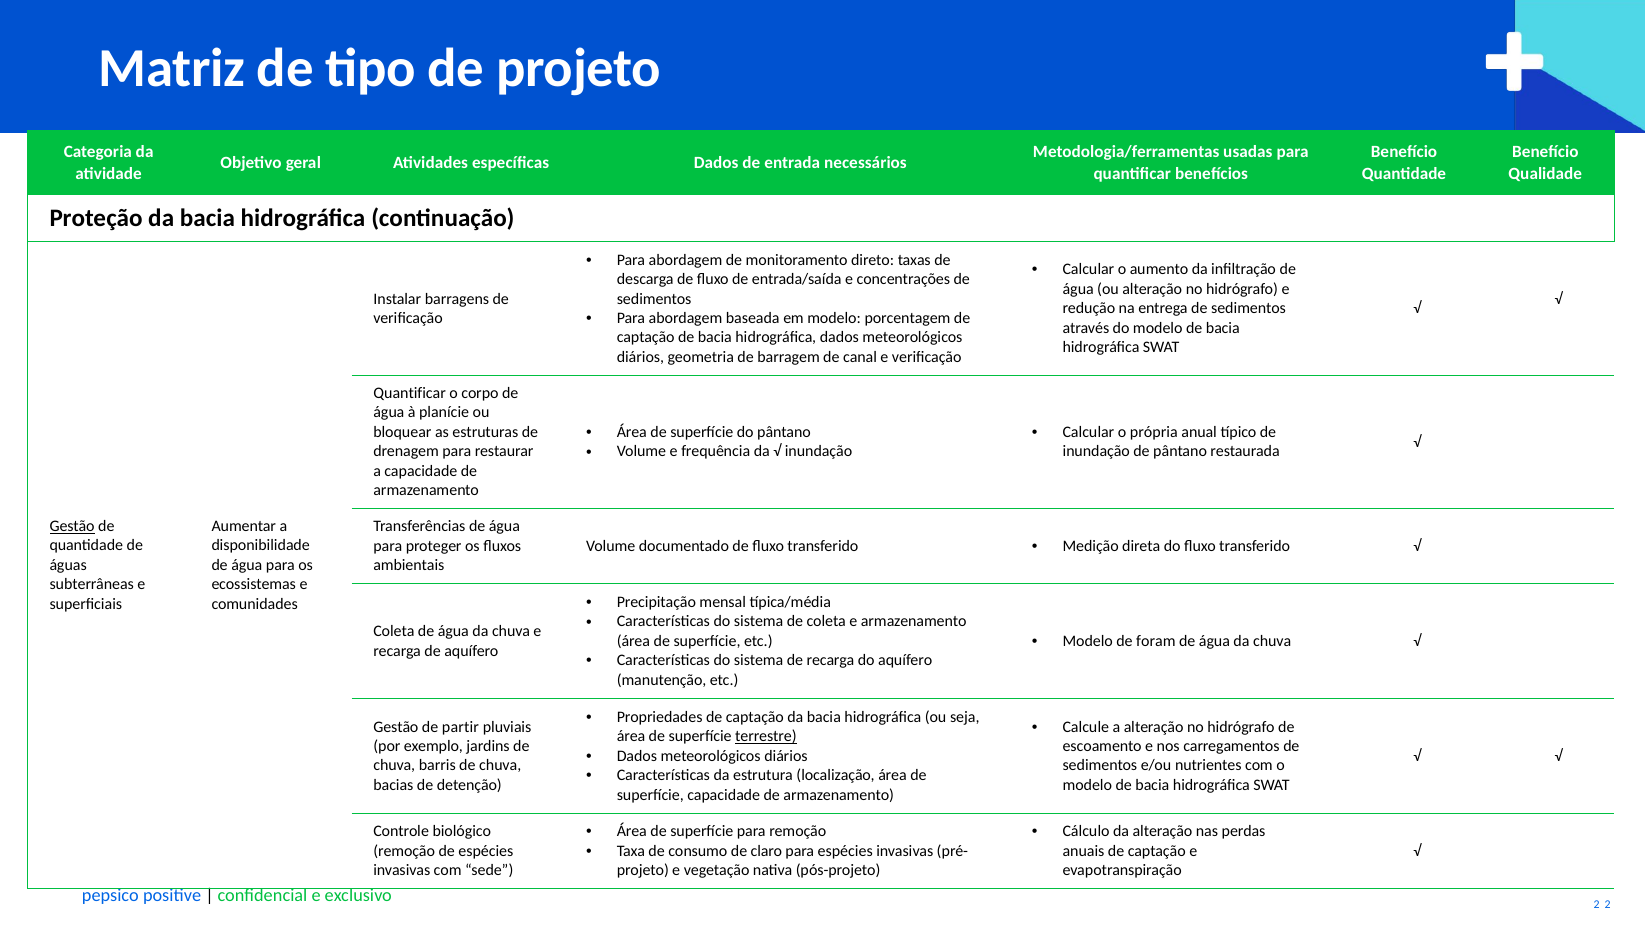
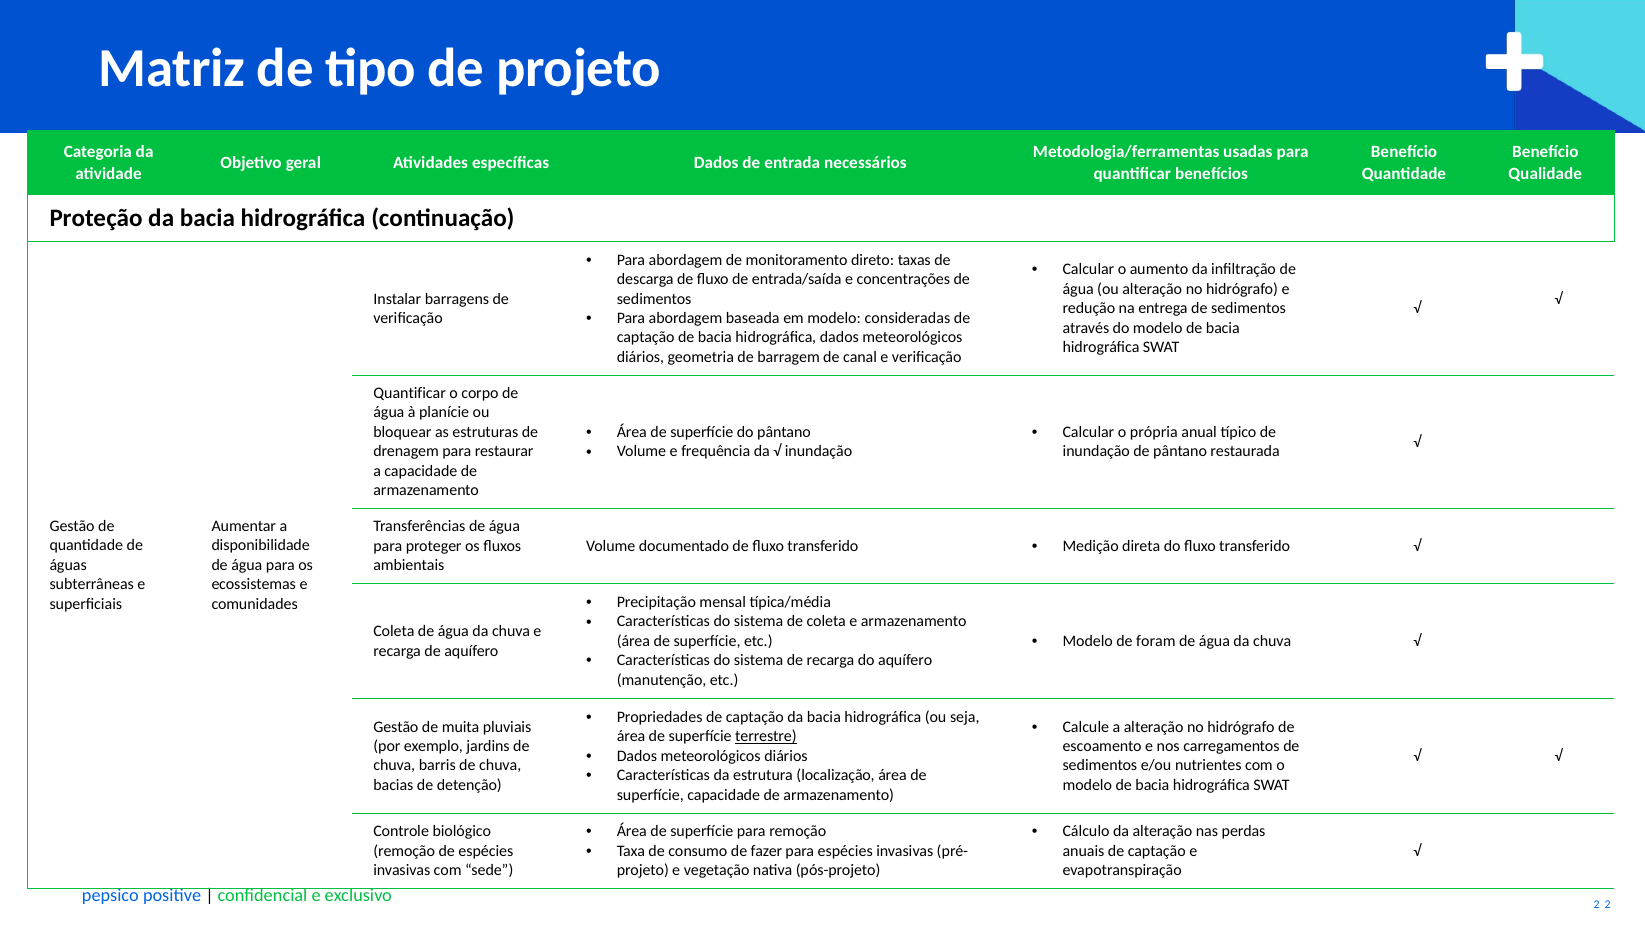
porcentagem: porcentagem -> consideradas (907, 318)
Gestão underline: present -> none (72, 526)
partir: partir -> muita (461, 727)
claro: claro -> fazer (766, 851)
